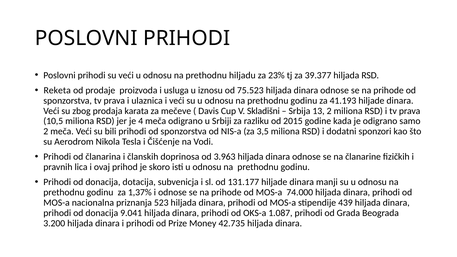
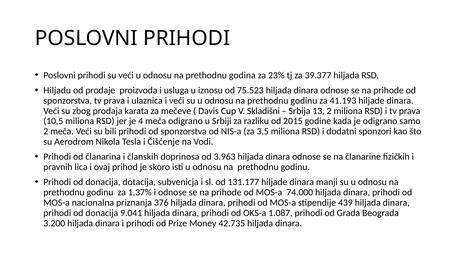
hiljadu: hiljadu -> godina (242, 75)
Reketa: Reketa -> Hiljadu (57, 90)
523: 523 -> 376 (161, 203)
